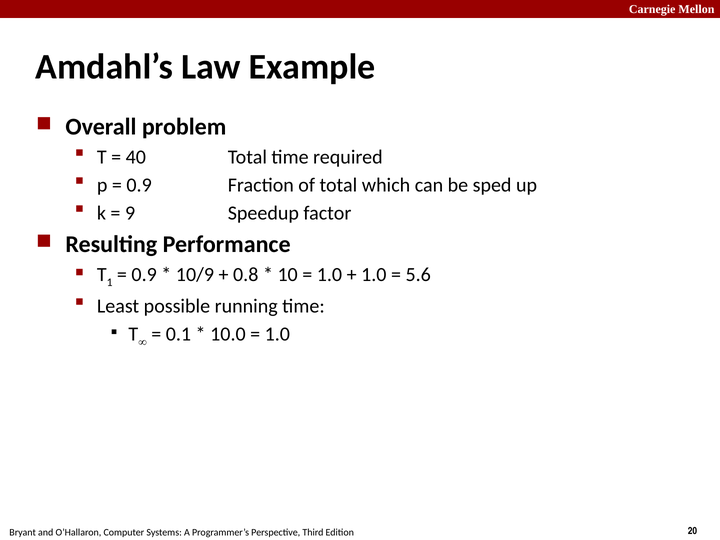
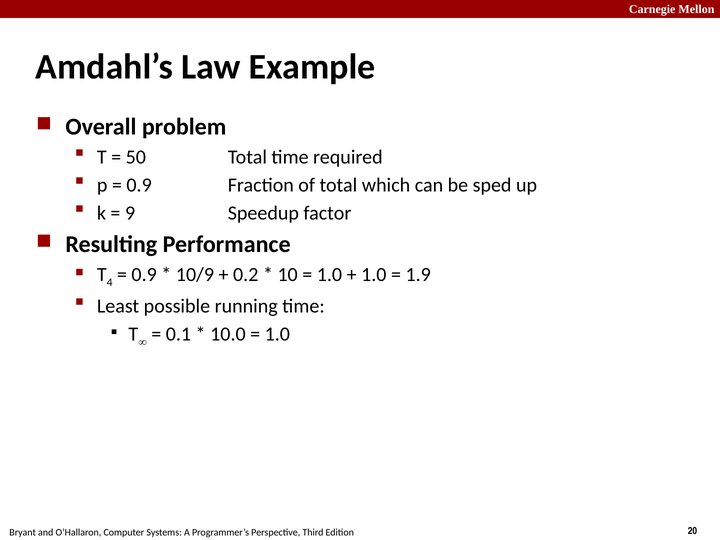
40: 40 -> 50 (136, 157)
1: 1 -> 4 (110, 282)
0.8: 0.8 -> 0.2 (246, 275)
5.6: 5.6 -> 1.9 (418, 275)
